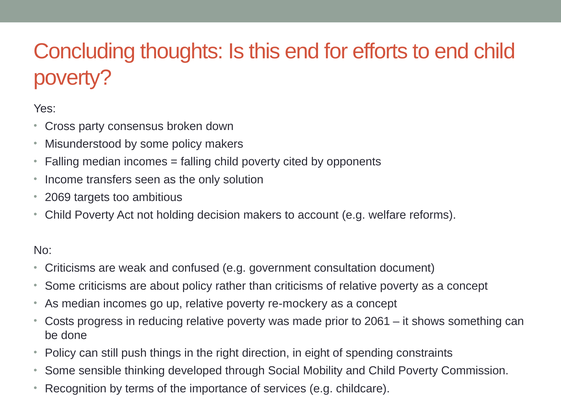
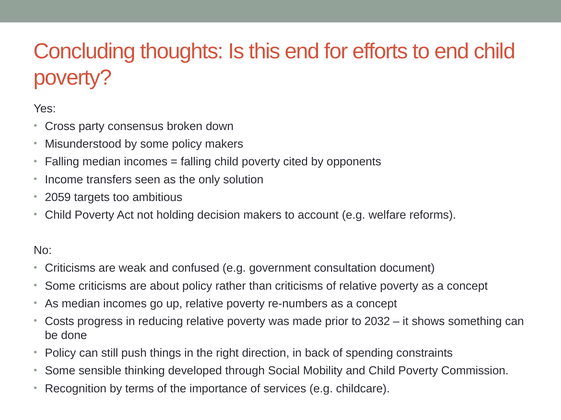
2069: 2069 -> 2059 (58, 198)
re-mockery: re-mockery -> re-numbers (298, 304)
2061: 2061 -> 2032 (377, 322)
eight: eight -> back (317, 354)
